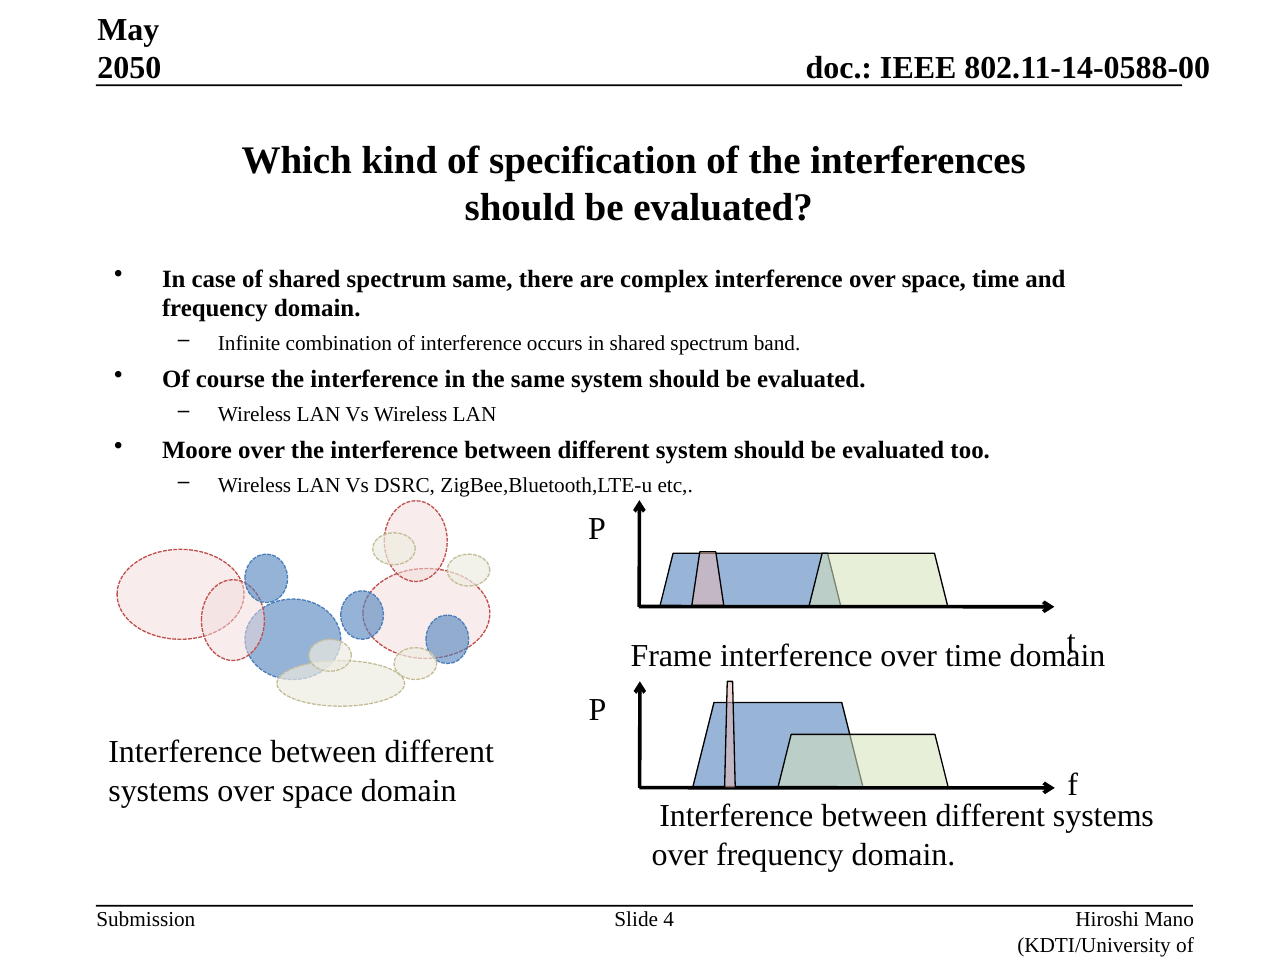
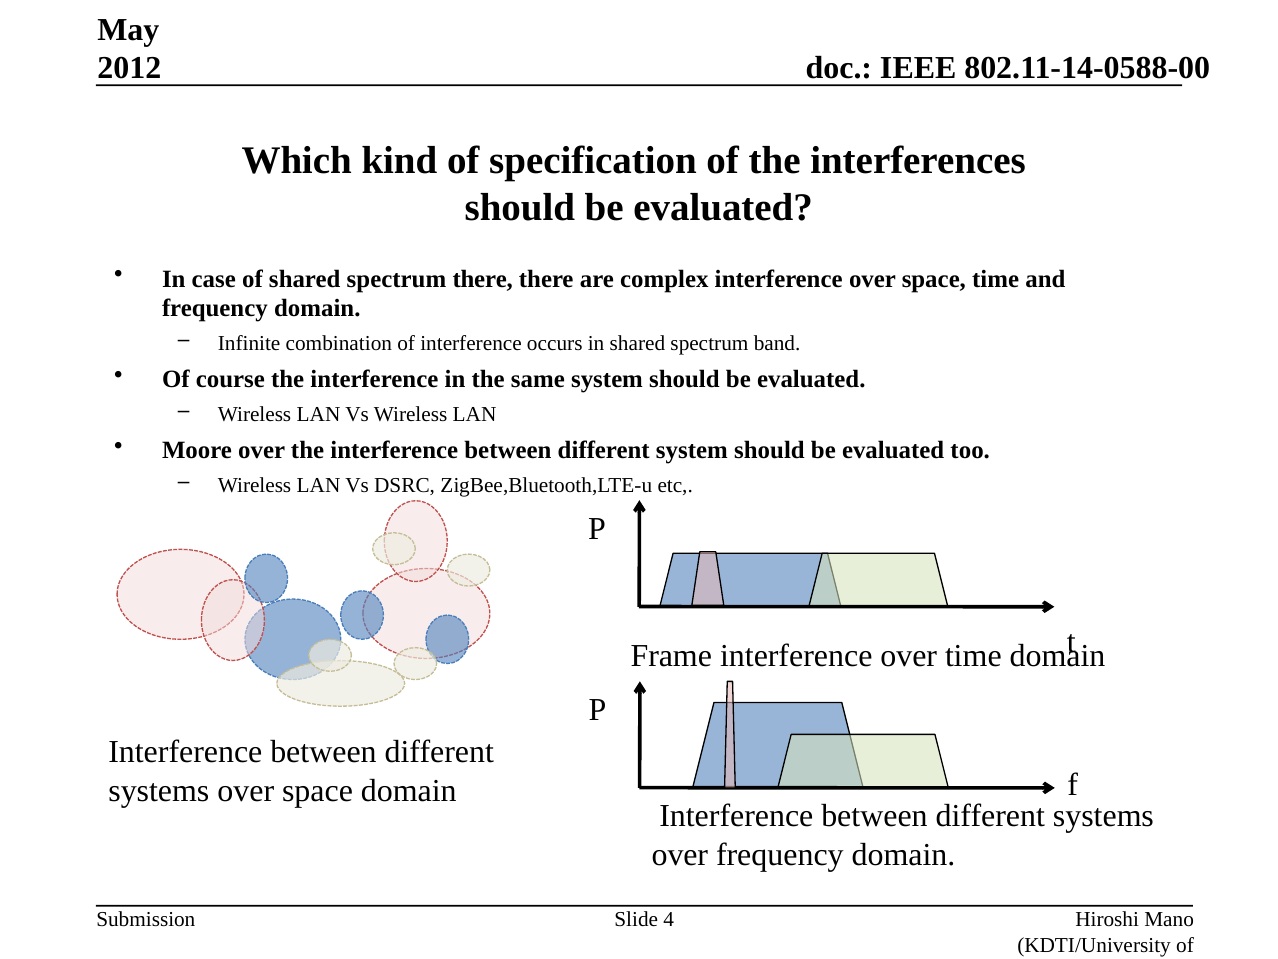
2050: 2050 -> 2012 (129, 68)
spectrum same: same -> there (483, 279)
